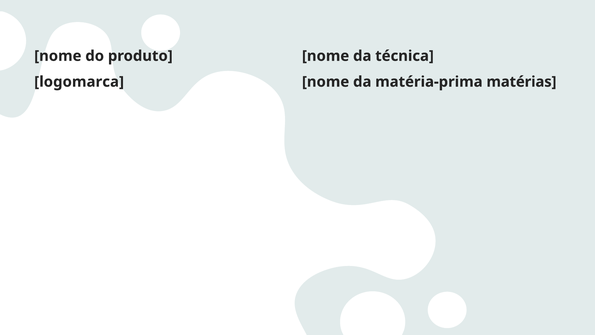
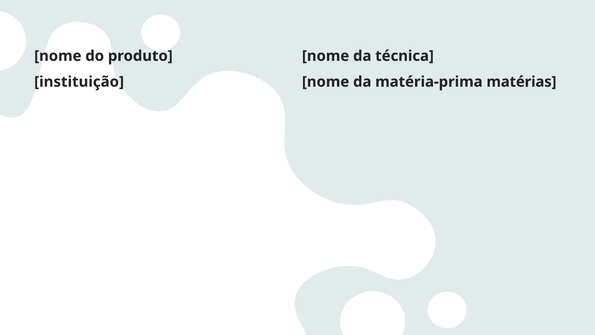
logomarca: logomarca -> instituição (79, 82)
